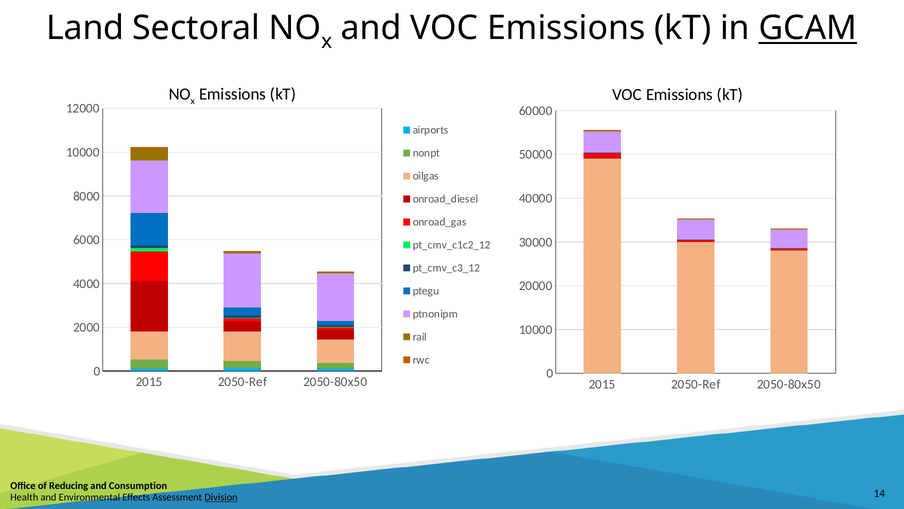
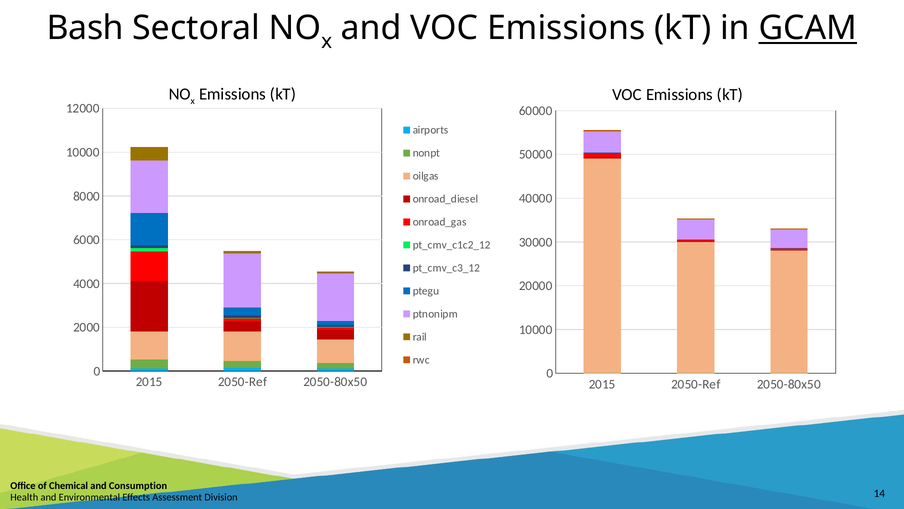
Land: Land -> Bash (85, 28)
Reducing: Reducing -> Chemical (69, 486)
Division underline: present -> none (221, 497)
